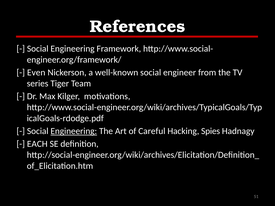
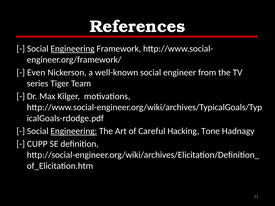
Engineering underline: none -> present (73, 49)
Spies: Spies -> Tone (211, 131)
EACH: EACH -> CUPP (37, 144)
